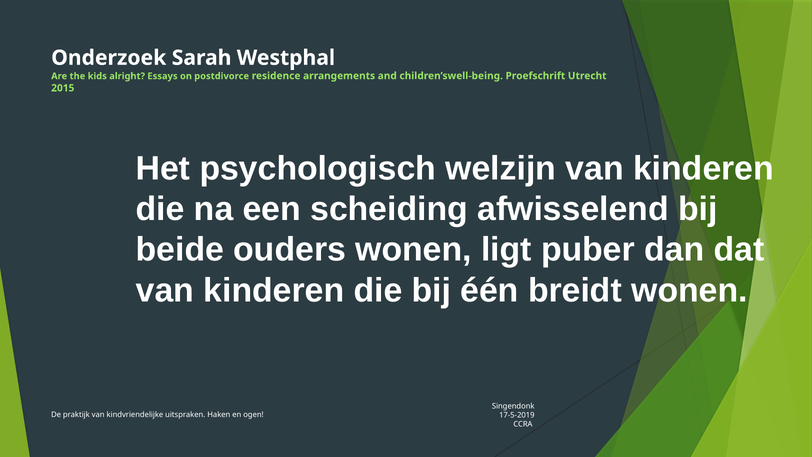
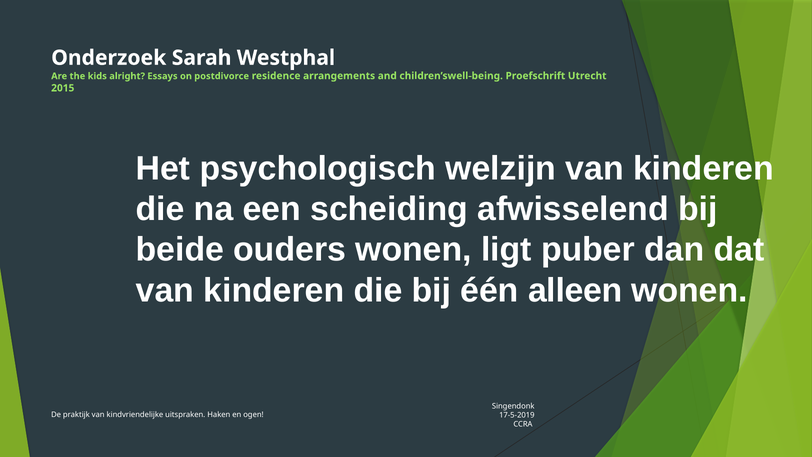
breidt: breidt -> alleen (575, 290)
